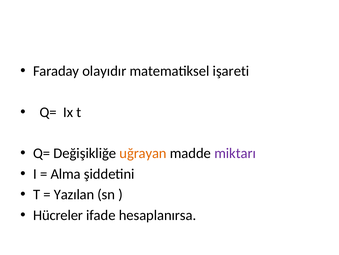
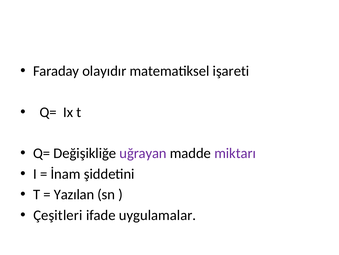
uğrayan colour: orange -> purple (143, 153)
Alma: Alma -> İnam (66, 174)
Hücreler: Hücreler -> Çeşitleri (58, 215)
hesaplanırsa: hesaplanırsa -> uygulamalar (157, 215)
